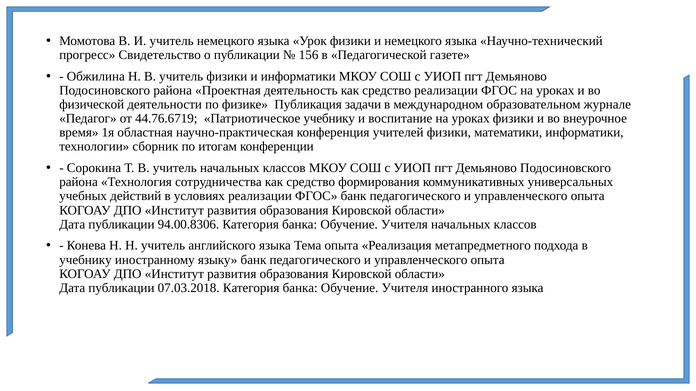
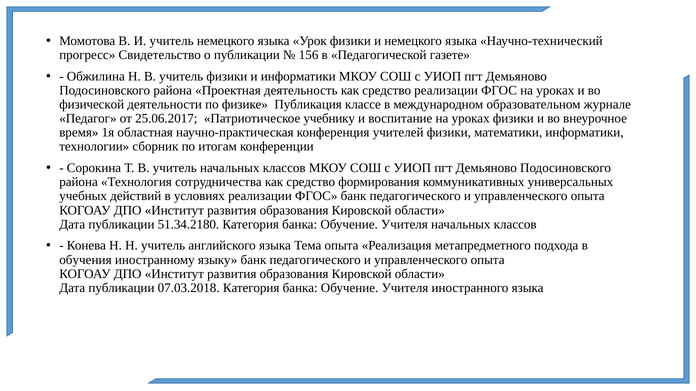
задачи: задачи -> классе (363, 105)
44.76.6719: 44.76.6719 -> 25.06.2017 (166, 119)
94.00.8306: 94.00.8306 -> 51.34.2180 (188, 225)
учебнику: учебнику -> обучения (85, 260)
